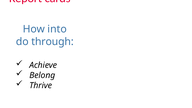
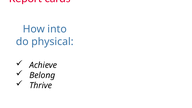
through: through -> physical (52, 42)
